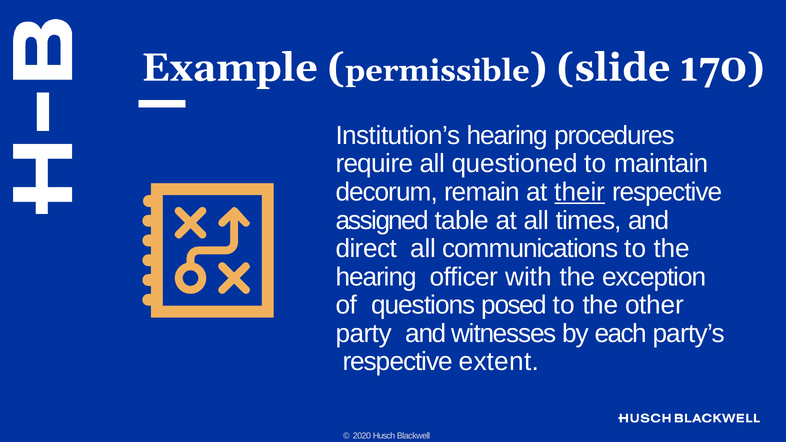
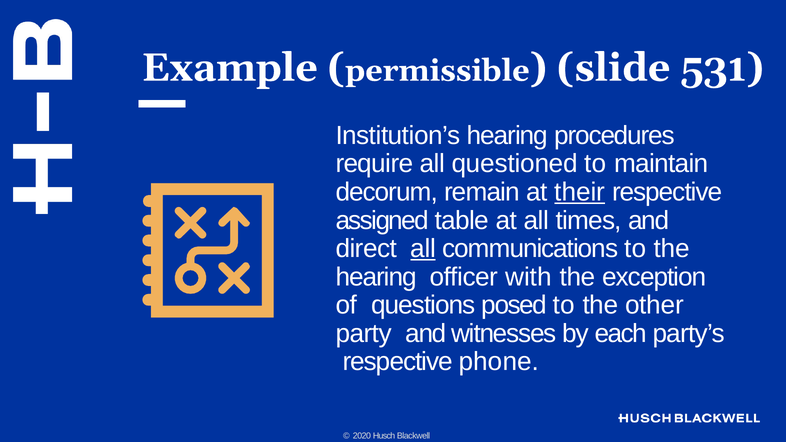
170: 170 -> 531 (722, 68)
all underline: none -> present (423, 249)
extent: extent -> phone (499, 362)
